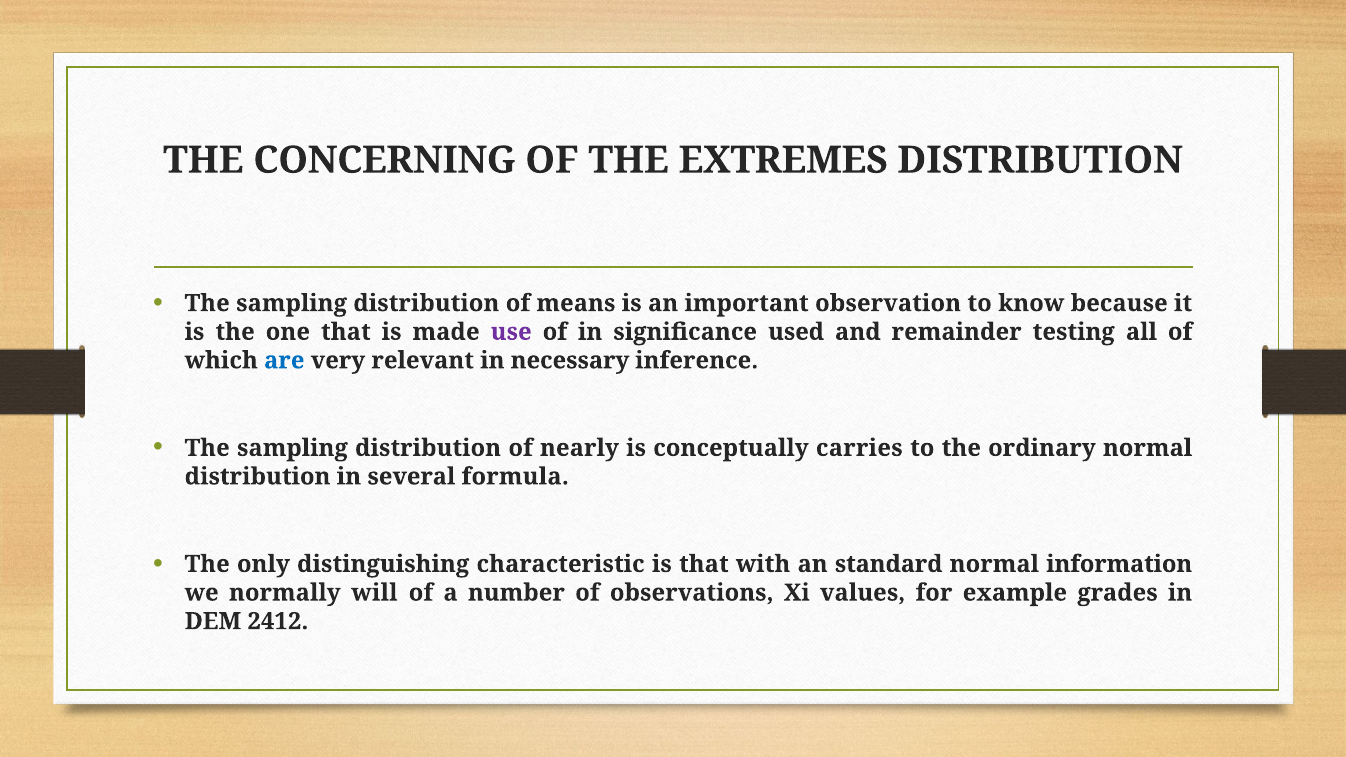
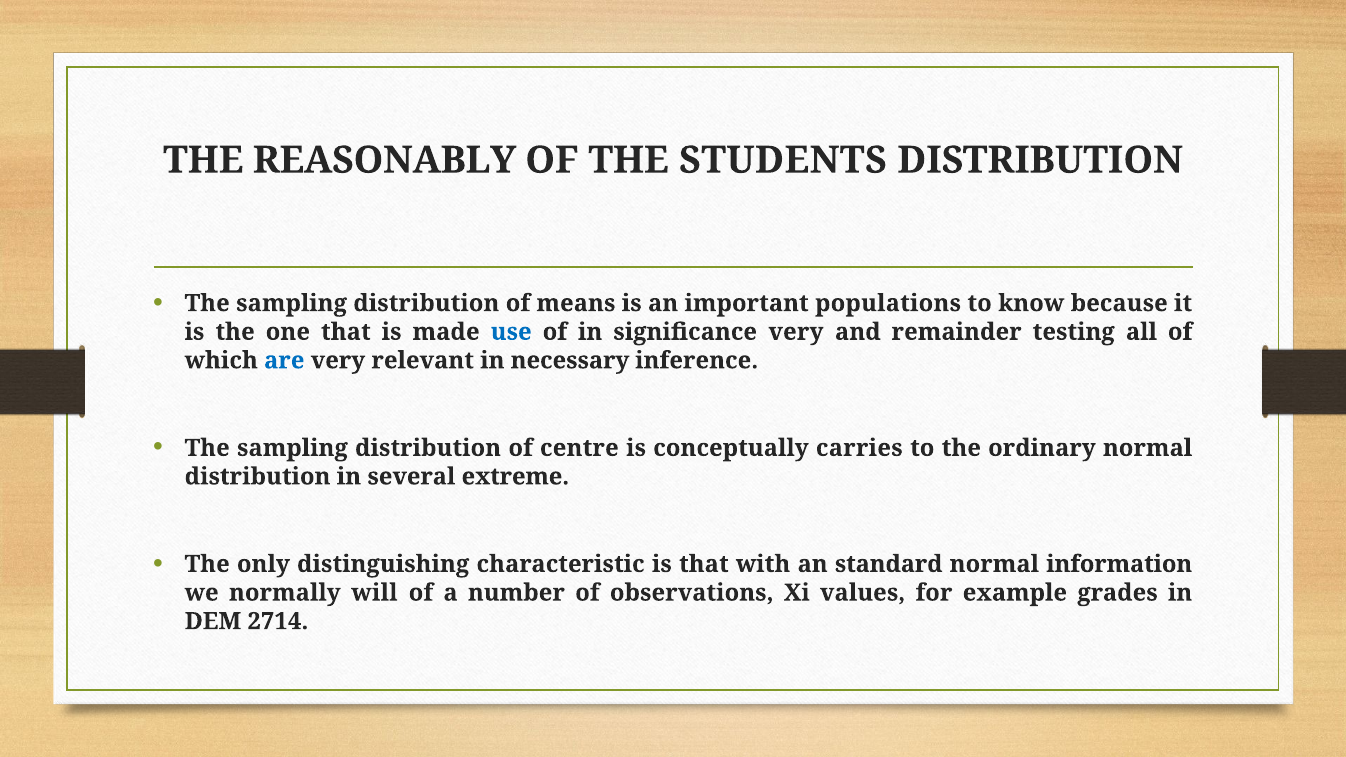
CONCERNING: CONCERNING -> REASONABLY (385, 160)
EXTREMES: EXTREMES -> STUDENTS (783, 160)
observation: observation -> populations (888, 303)
use colour: purple -> blue (511, 332)
significance used: used -> very (796, 332)
nearly: nearly -> centre (579, 448)
formula: formula -> extreme (515, 477)
2412: 2412 -> 2714 (278, 621)
